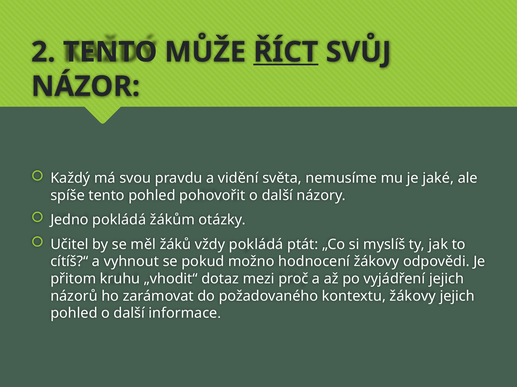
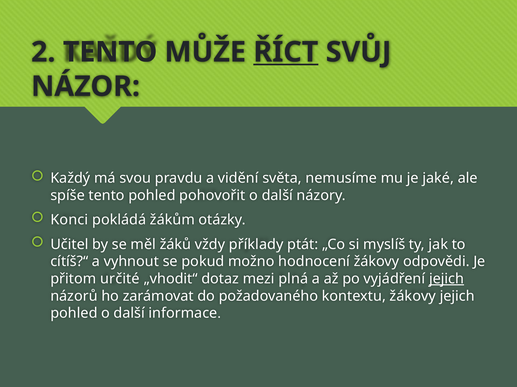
Jedno: Jedno -> Konci (69, 220)
vždy pokládá: pokládá -> příklady (256, 245)
kruhu: kruhu -> určité (120, 279)
proč: proč -> plná (293, 279)
jejich underline: none -> present (447, 279)
